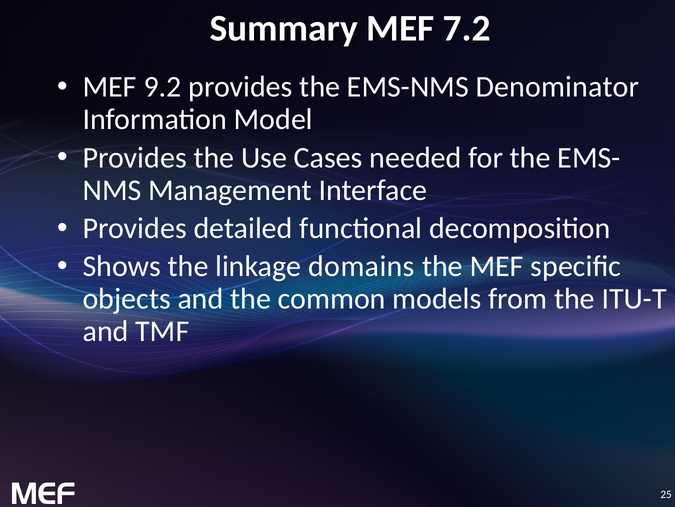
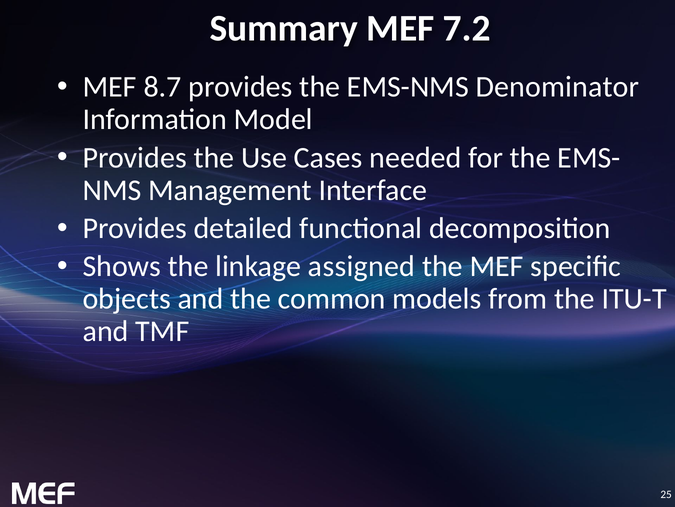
9.2: 9.2 -> 8.7 (163, 87)
domains: domains -> assigned (361, 266)
